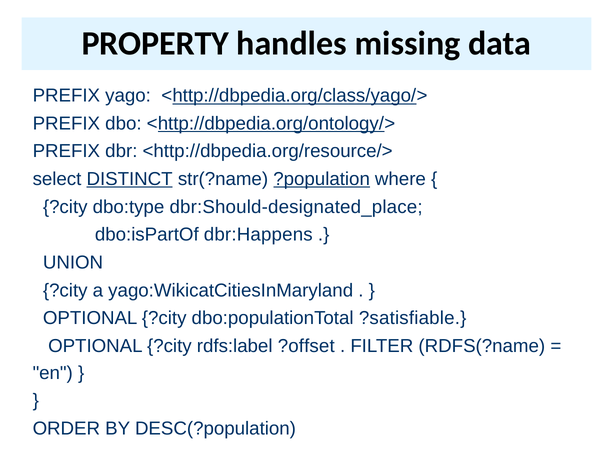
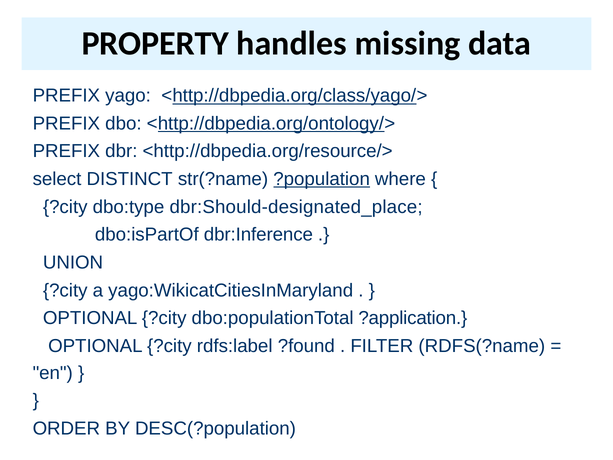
DISTINCT underline: present -> none (130, 179)
dbr:Happens: dbr:Happens -> dbr:Inference (258, 235)
?satisfiable: ?satisfiable -> ?application (413, 318)
?offset: ?offset -> ?found (306, 346)
